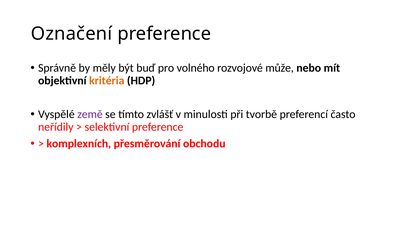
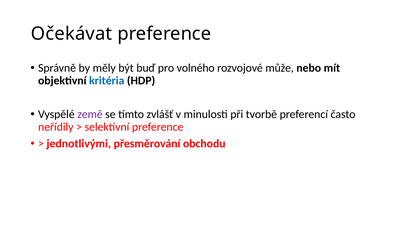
Označení: Označení -> Očekávat (72, 34)
kritéria colour: orange -> blue (107, 80)
komplexních: komplexních -> jednotlivými (79, 144)
